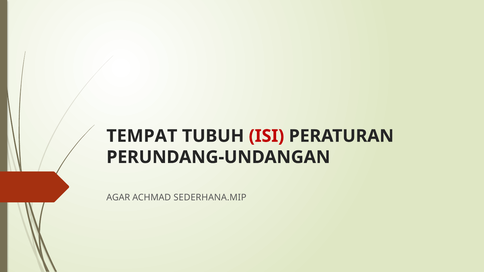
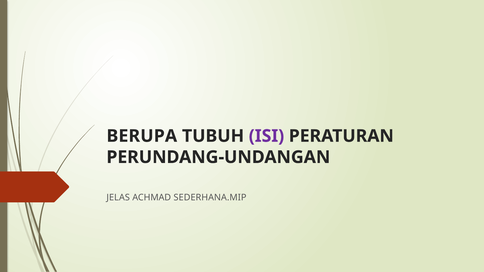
TEMPAT: TEMPAT -> BERUPA (142, 136)
ISI colour: red -> purple (266, 136)
AGAR: AGAR -> JELAS (118, 198)
